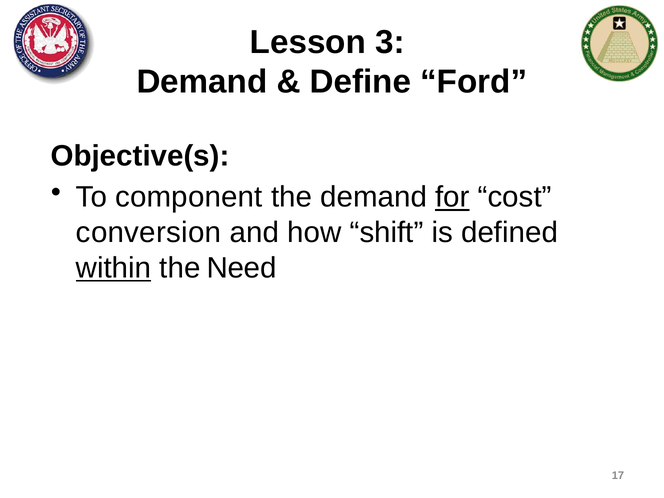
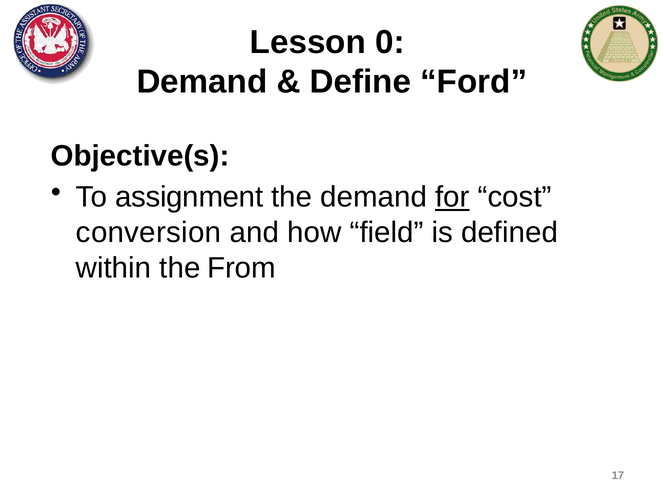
3: 3 -> 0 (390, 42)
component: component -> assignment (189, 197)
shift: shift -> field (387, 233)
within underline: present -> none (114, 268)
Need: Need -> From (241, 268)
